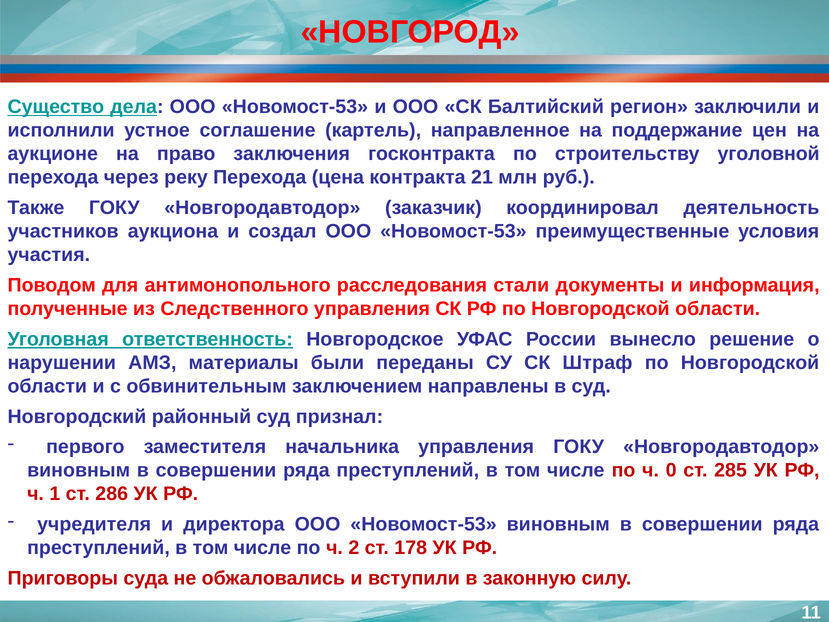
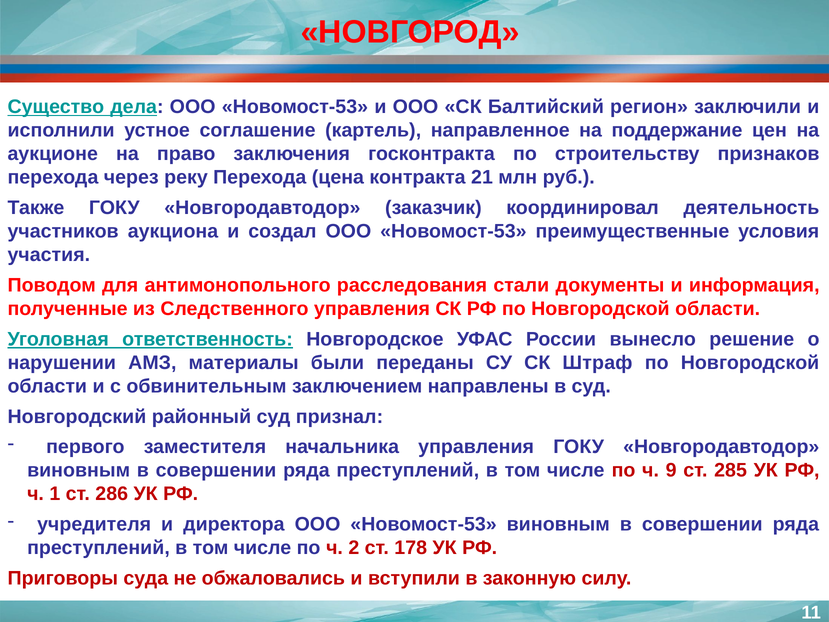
уголовной: уголовной -> признаков (769, 154)
0: 0 -> 9 (671, 470)
